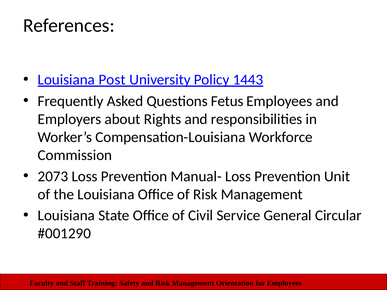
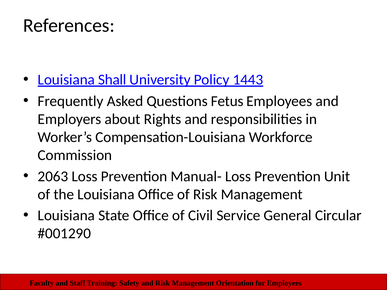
Post: Post -> Shall (112, 80)
2073: 2073 -> 2063 (53, 176)
